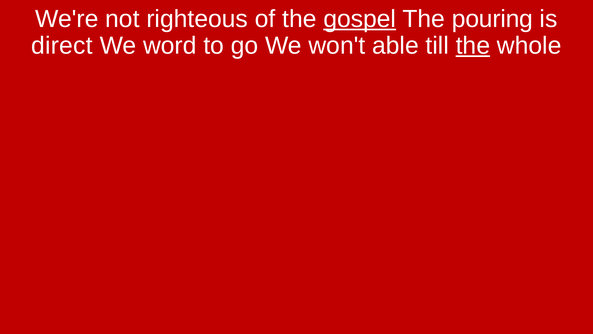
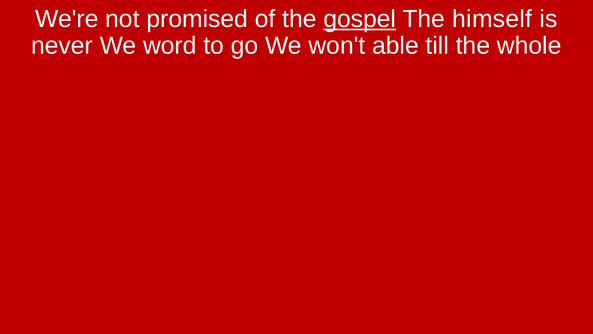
righteous: righteous -> promised (197, 19)
pouring: pouring -> himself (492, 19)
direct: direct -> never (62, 46)
the underline: present -> none (473, 46)
